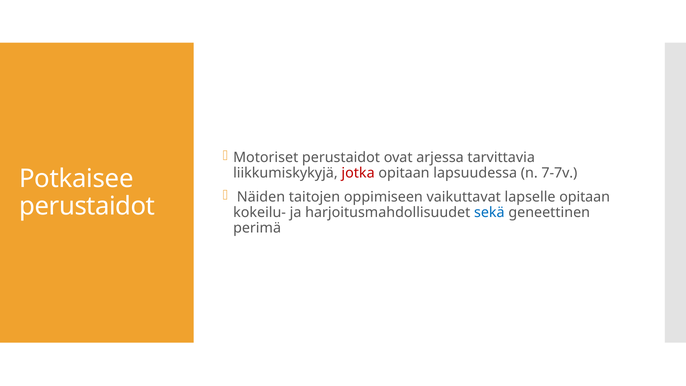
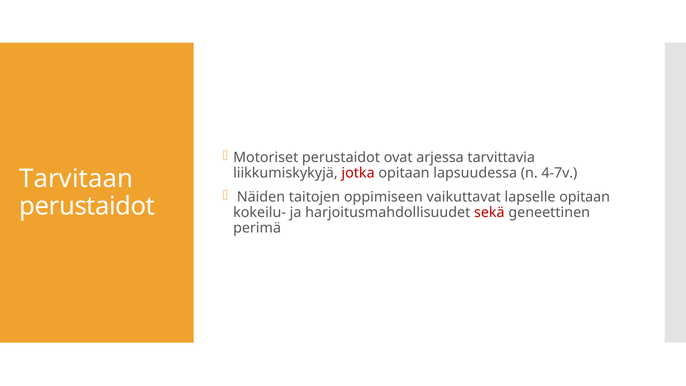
7-7v: 7-7v -> 4-7v (559, 173)
Potkaisee: Potkaisee -> Tarvitaan (76, 179)
sekä colour: blue -> red (489, 212)
